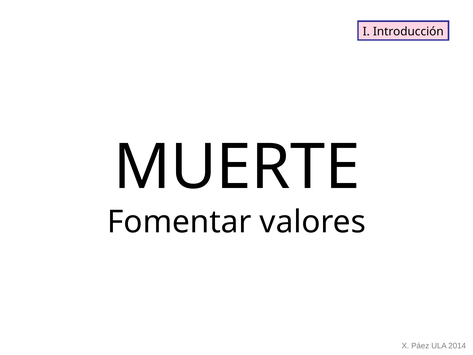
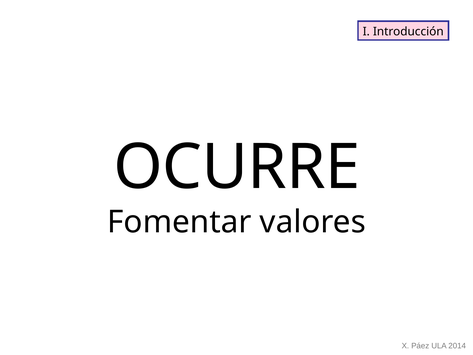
MUERTE: MUERTE -> OCURRE (237, 167)
